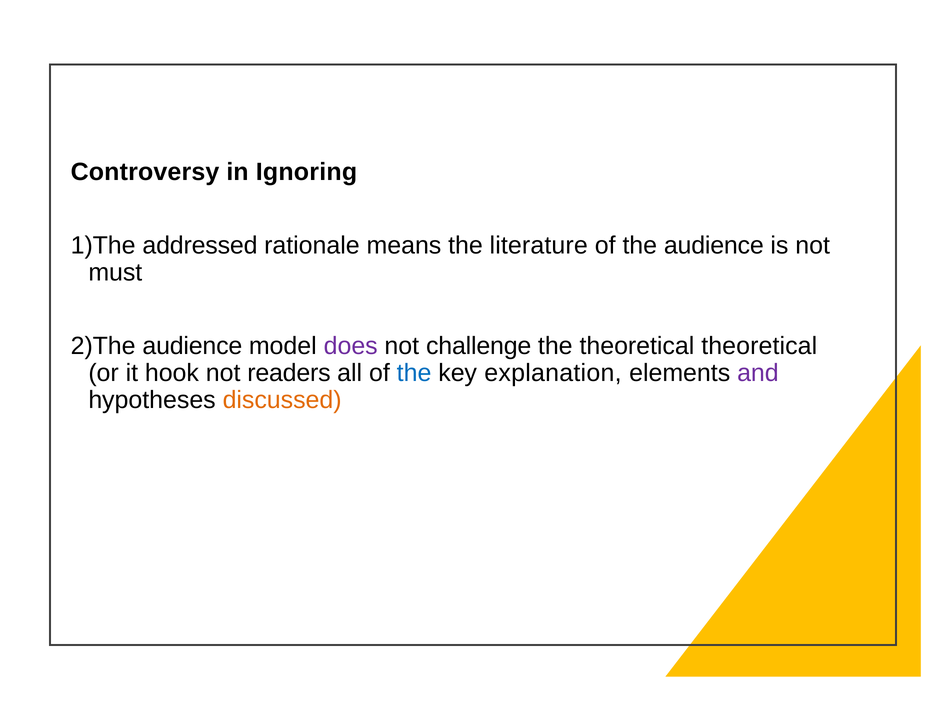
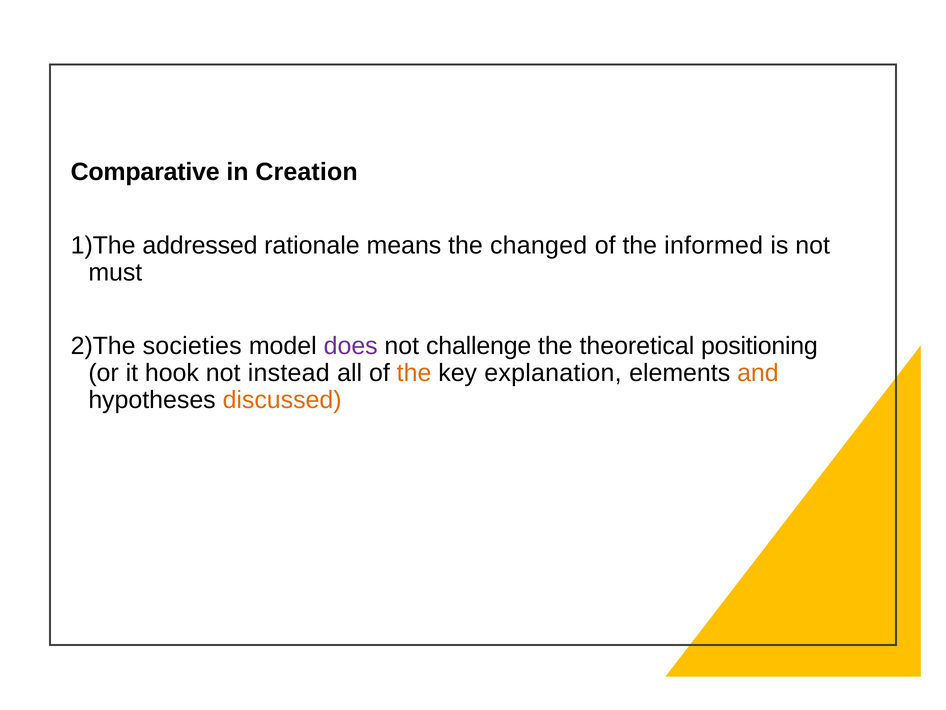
Controversy: Controversy -> Comparative (145, 172)
Ignoring: Ignoring -> Creation (307, 172)
literature: literature -> changed (539, 245)
the audience: audience -> informed (714, 245)
audience: audience -> societies (192, 346)
theoretical theoretical: theoretical -> positioning (759, 346)
readers: readers -> instead (289, 373)
the colour: blue -> orange (414, 373)
and colour: purple -> orange (758, 373)
